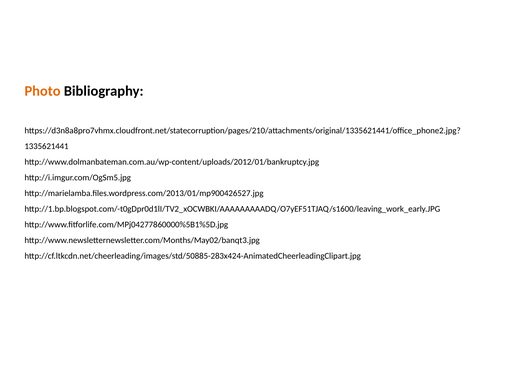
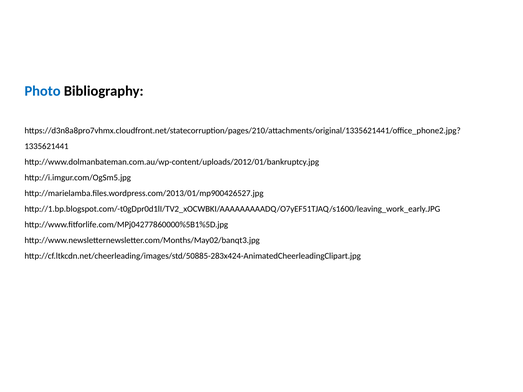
Photo colour: orange -> blue (43, 91)
